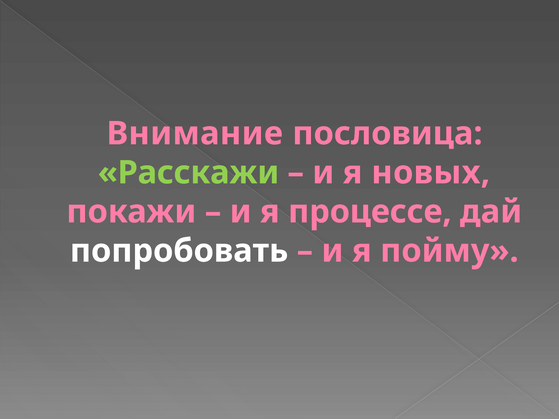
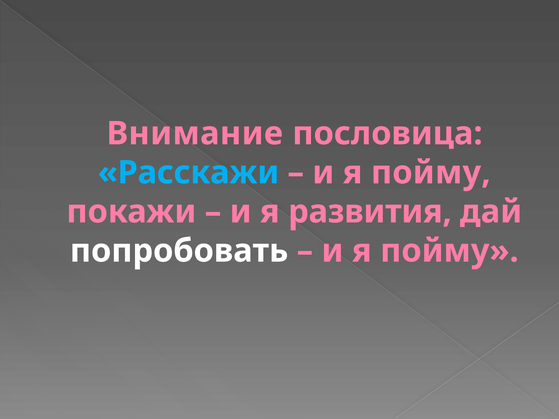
Расскажи colour: light green -> light blue (189, 173)
новых: новых -> пойму (431, 173)
процессе: процессе -> развития (370, 212)
